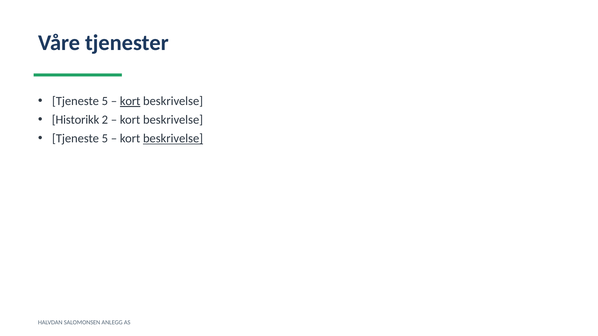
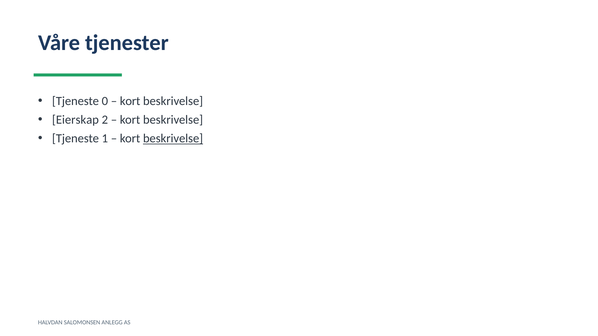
5: 5 -> 0 (105, 101)
kort underline: present -> none (130, 101)
Historikk: Historikk -> Eierskap (75, 120)
5: 5 -> 1 (105, 139)
